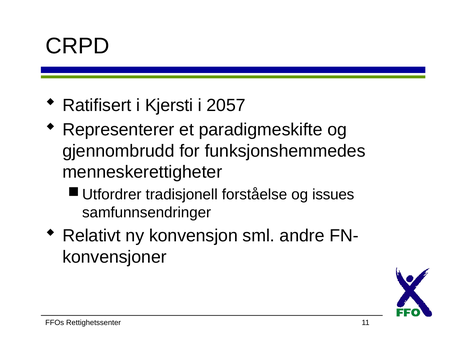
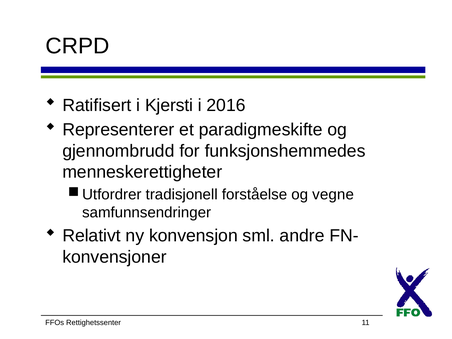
2057: 2057 -> 2016 (226, 105)
issues: issues -> vegne (333, 194)
